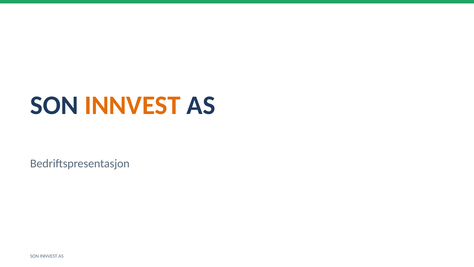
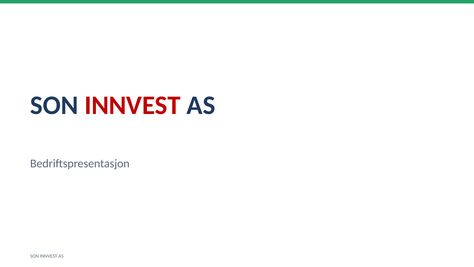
INNVEST colour: orange -> red (132, 105)
